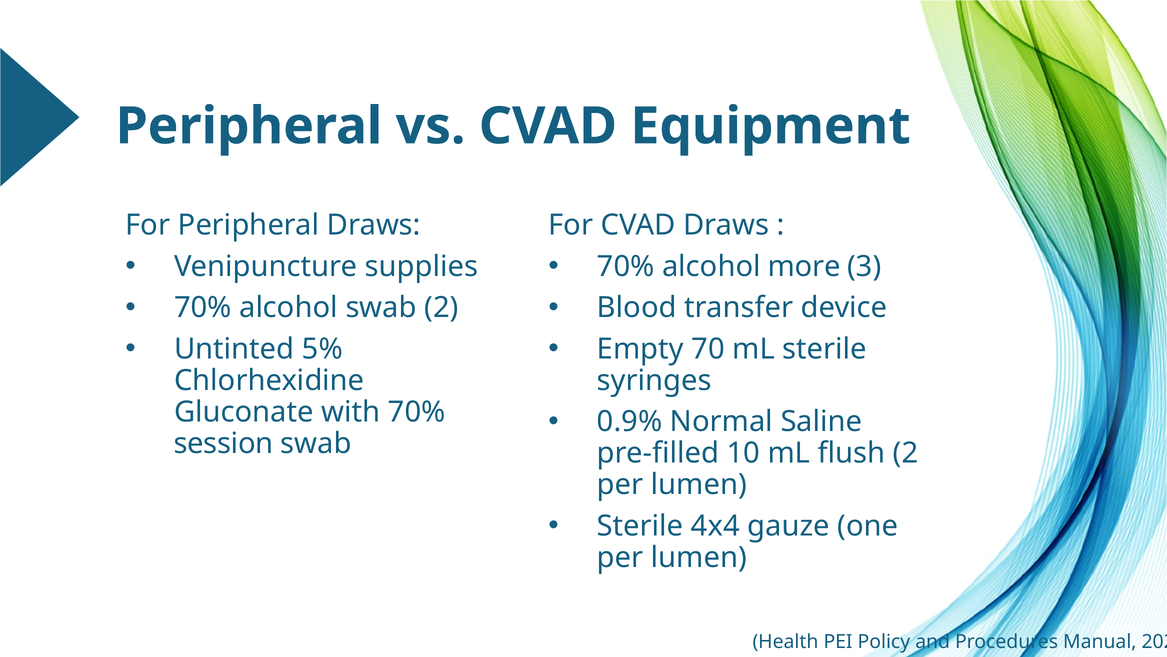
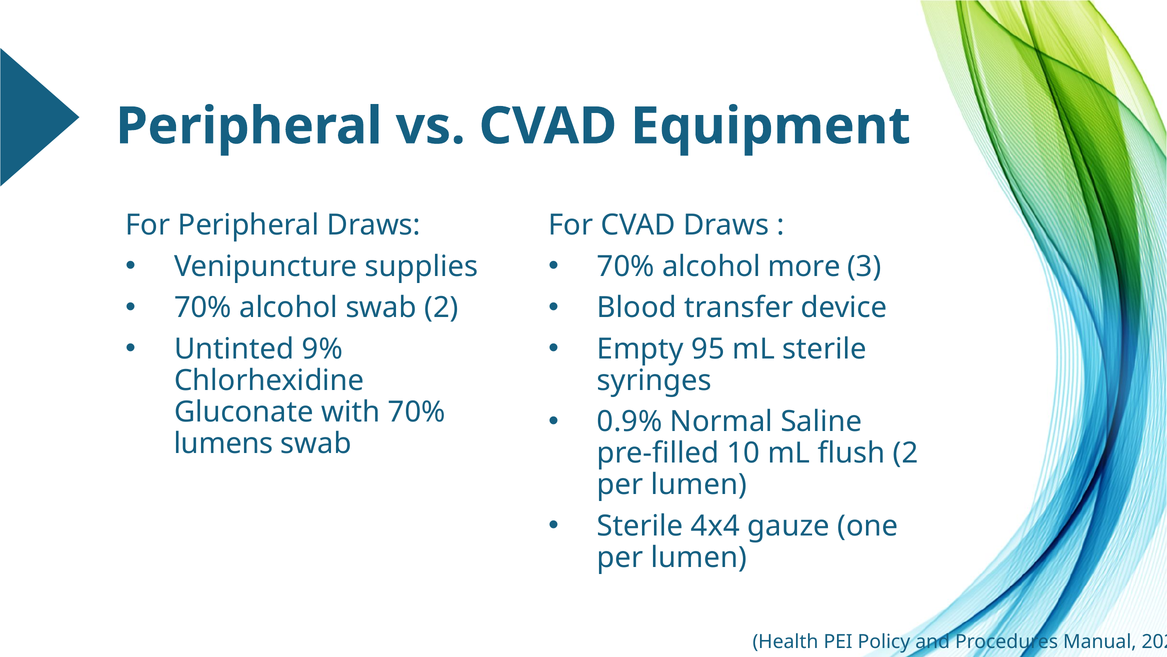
5%: 5% -> 9% (322, 349)
70: 70 -> 95 (708, 349)
session: session -> lumens (224, 443)
